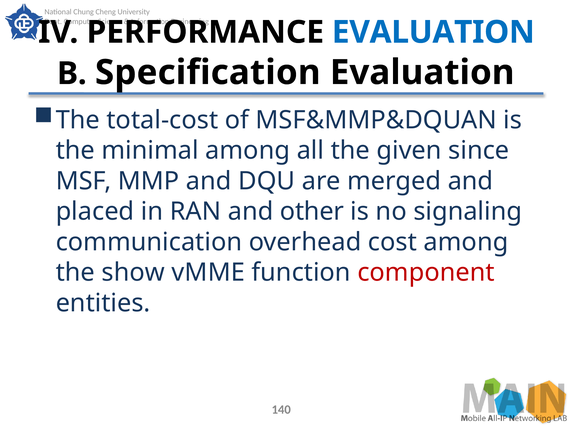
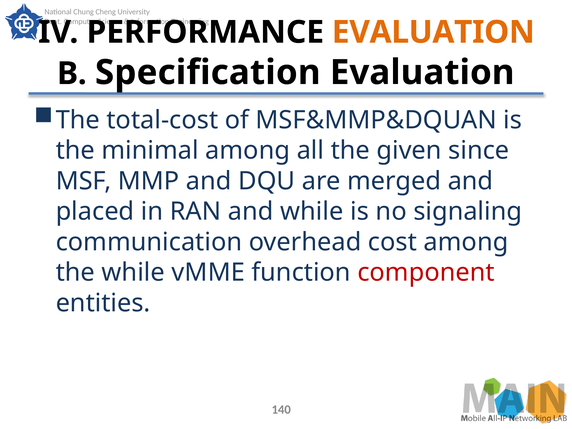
EVALUATION colour: blue -> orange (433, 32)
and other: other -> while (312, 212)
the show: show -> while (133, 273)
